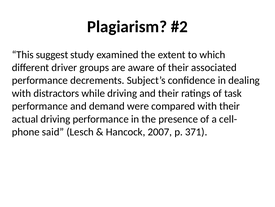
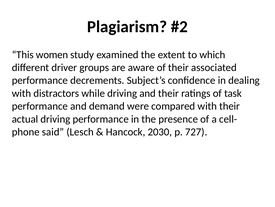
suggest: suggest -> women (52, 54)
2007: 2007 -> 2030 (160, 132)
371: 371 -> 727 (196, 132)
